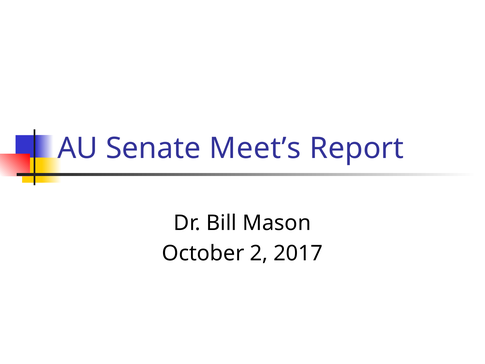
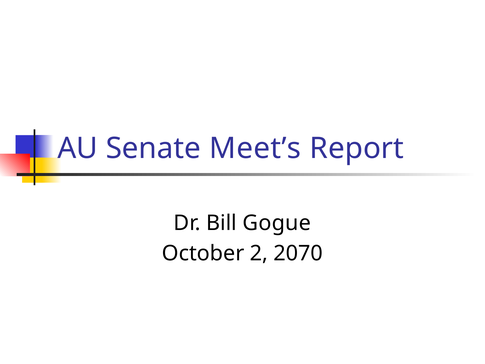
Mason: Mason -> Gogue (277, 223)
2017: 2017 -> 2070 (298, 253)
